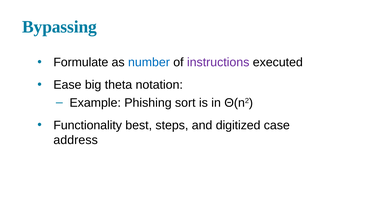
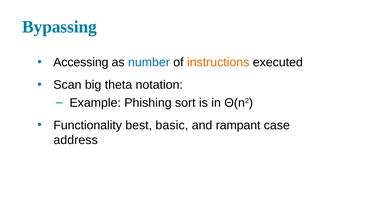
Formulate: Formulate -> Accessing (81, 62)
instructions colour: purple -> orange (218, 62)
Ease: Ease -> Scan (67, 85)
steps: steps -> basic (172, 125)
digitized: digitized -> rampant (238, 125)
